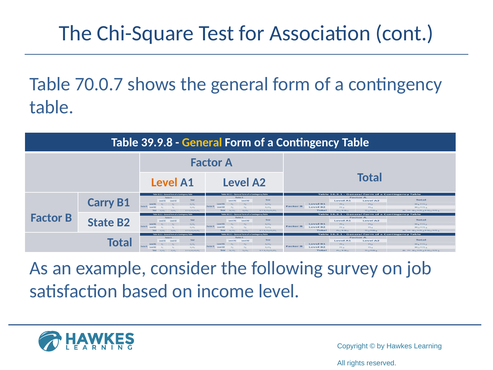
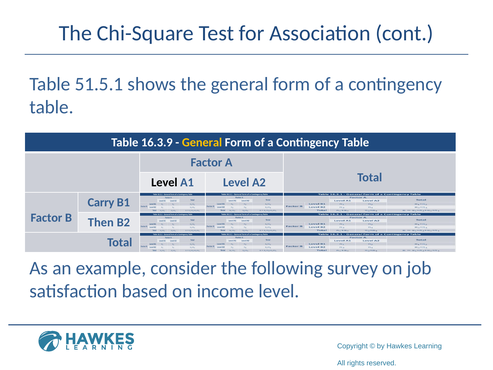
70.0.7: 70.0.7 -> 51.5.1 (99, 84)
39.9.8: 39.9.8 -> 16.3.9 (157, 142)
Level colour: orange -> black (164, 182)
State: State -> Then (101, 222)
